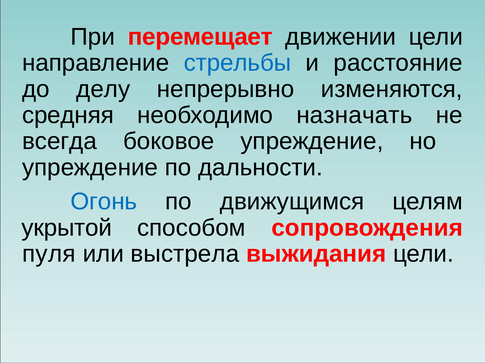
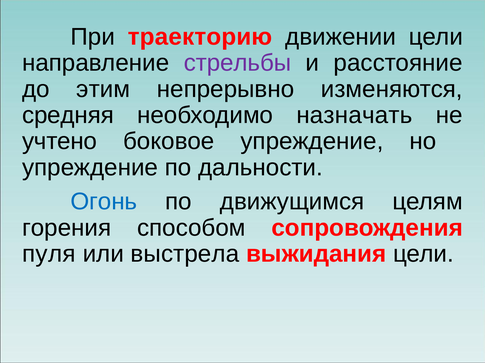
перемещает: перемещает -> траекторию (200, 37)
стрельбы colour: blue -> purple (238, 63)
делу: делу -> этим (103, 89)
всегда: всегда -> учтено (60, 142)
укрытой: укрытой -> горения (67, 228)
